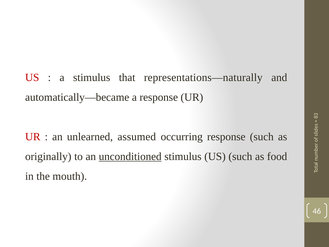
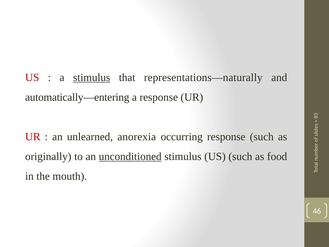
stimulus underline: none -> present (92, 77)
automatically—became: automatically—became -> automatically—entering (77, 97)
assumed: assumed -> anorexia (137, 137)
